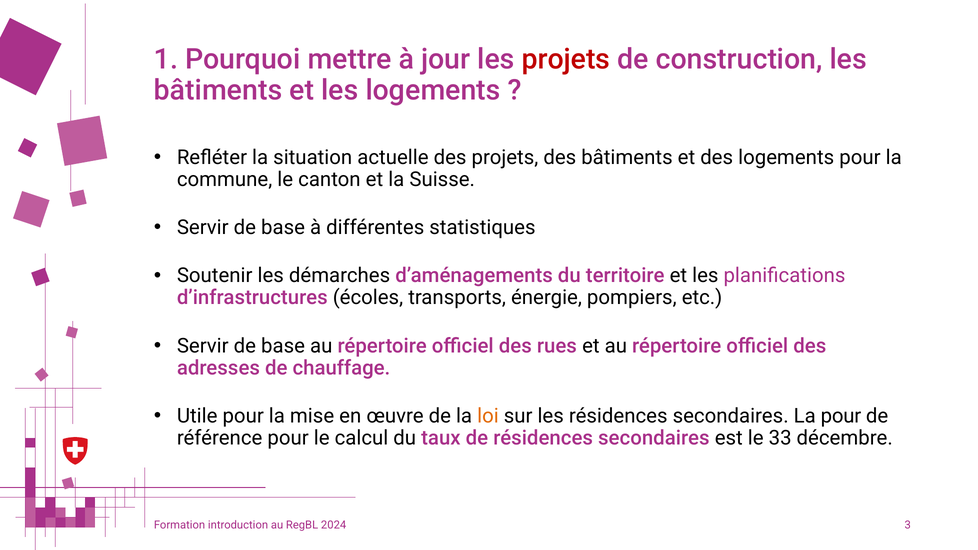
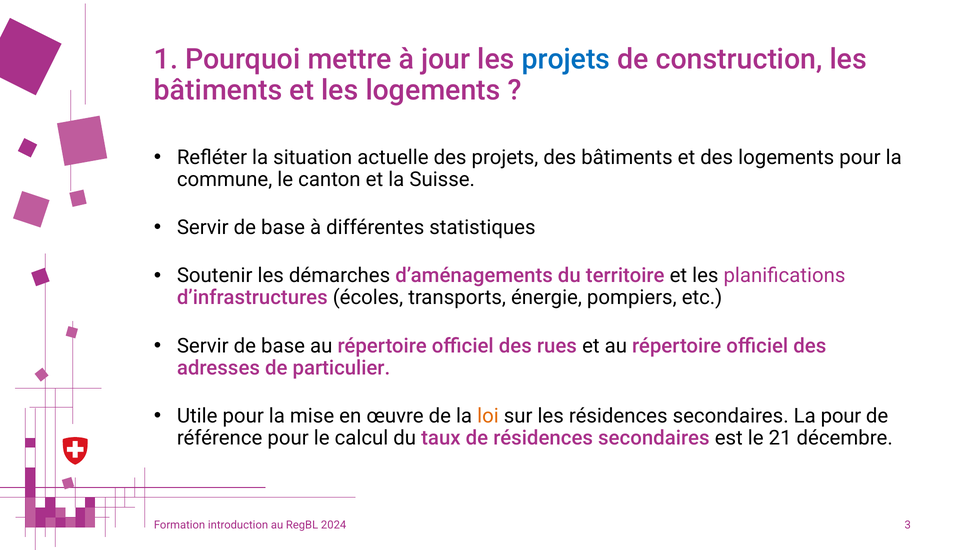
projets colour: red -> blue (566, 59)
chauffage: chauffage -> particulier (341, 368)
33: 33 -> 21 (780, 438)
